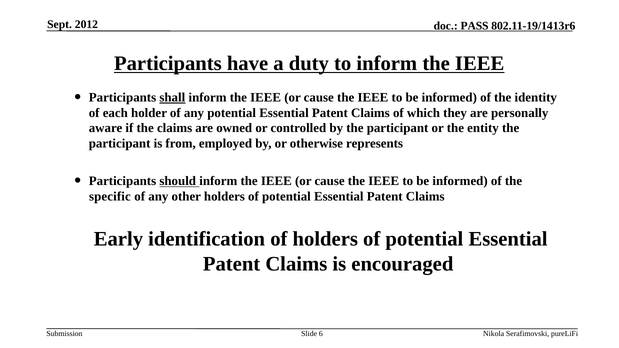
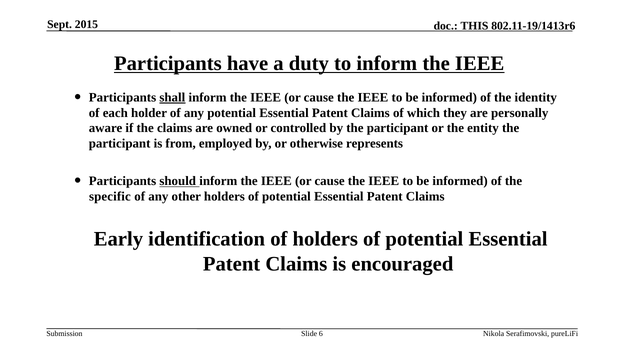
2012: 2012 -> 2015 (86, 25)
PASS: PASS -> THIS (474, 26)
